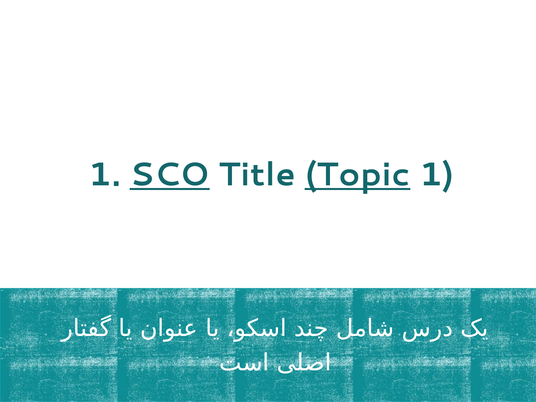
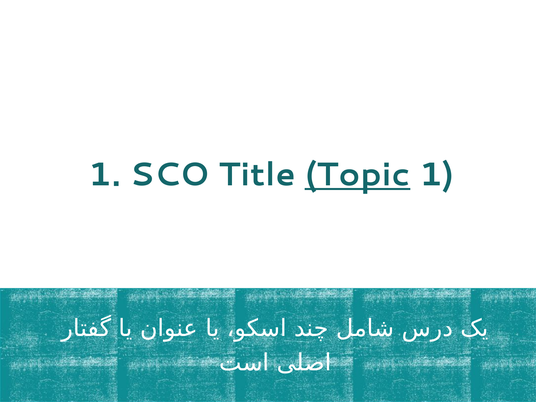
SCO underline: present -> none (170, 175)
